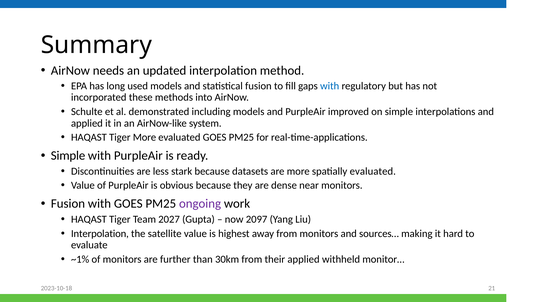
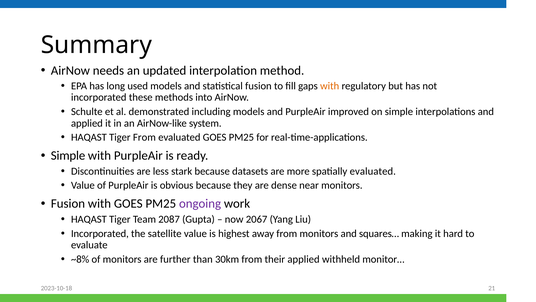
with colour: blue -> orange (330, 86)
Tiger More: More -> From (144, 137)
2027: 2027 -> 2087 (169, 219)
2097: 2097 -> 2067 (257, 219)
Interpolation: Interpolation -> Incorporated (100, 233)
sources…: sources… -> squares… (379, 233)
~1%: ~1% -> ~8% (80, 259)
